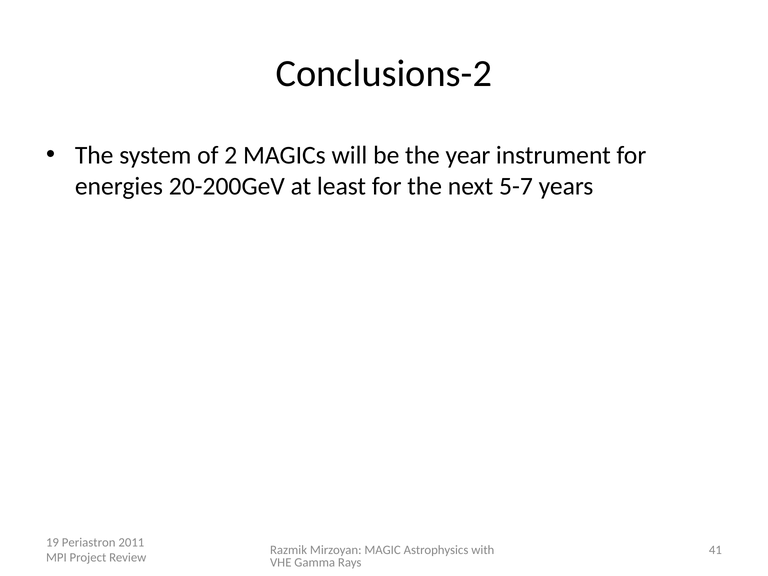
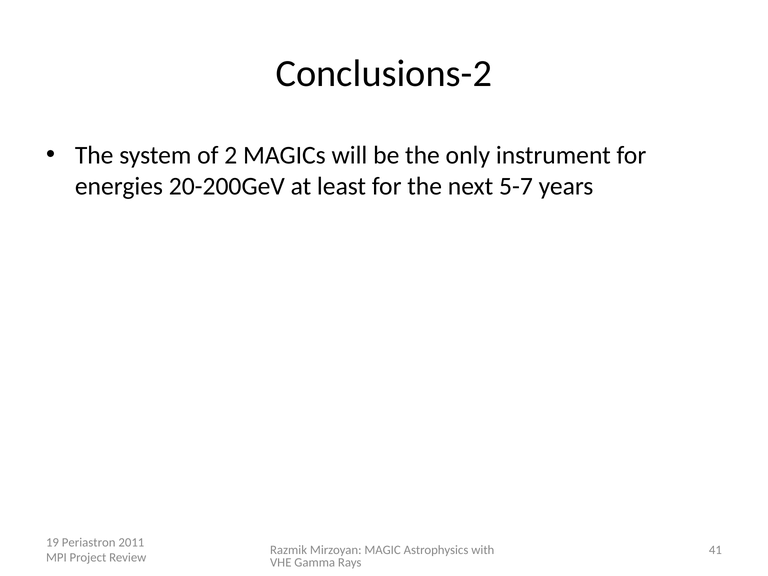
year: year -> only (468, 155)
